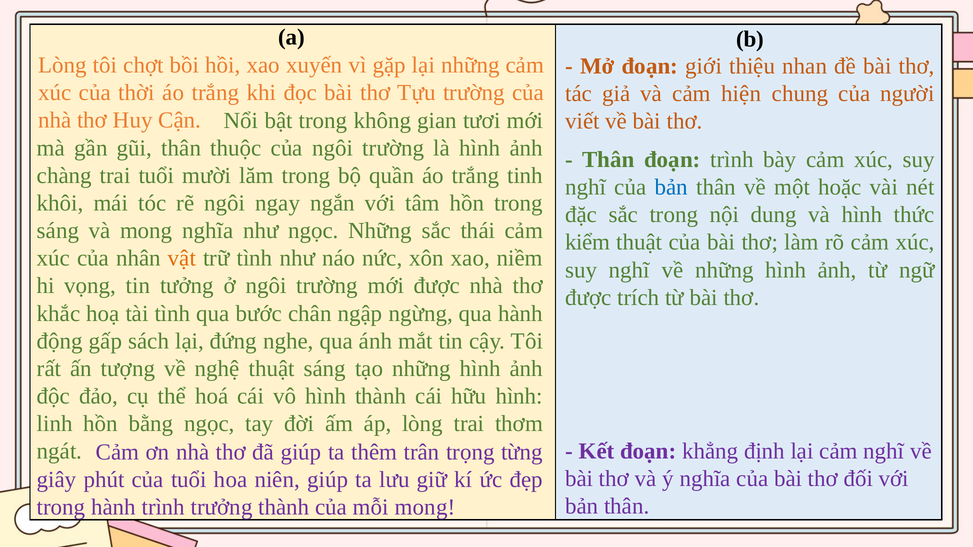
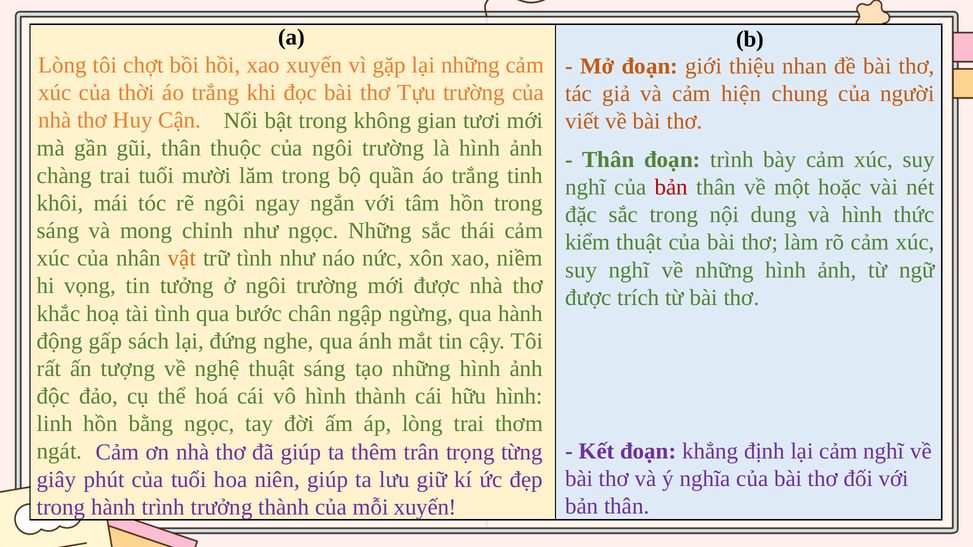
bản colour: blue -> red (671, 187)
mong nghĩa: nghĩa -> chỉnh (208, 231)
mỗi mong: mong -> xuyến (425, 507)
